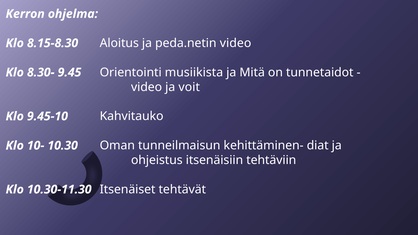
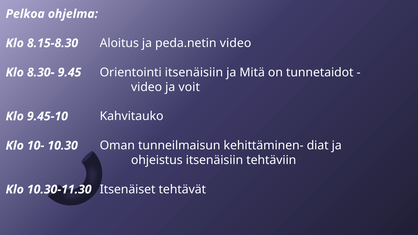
Kerron: Kerron -> Pelkoa (25, 14)
Orientointi musiikista: musiikista -> itsenäisiin (194, 72)
